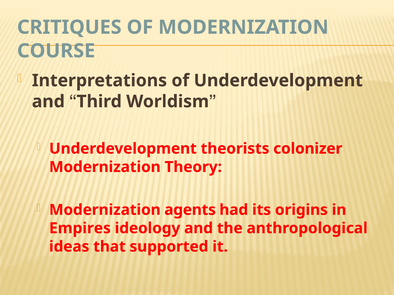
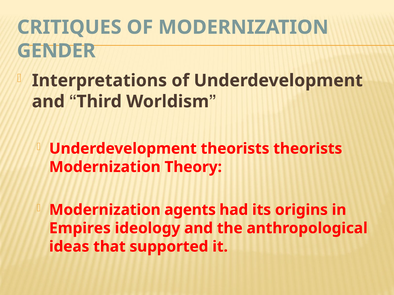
COURSE: COURSE -> GENDER (56, 51)
theorists colonizer: colonizer -> theorists (308, 149)
